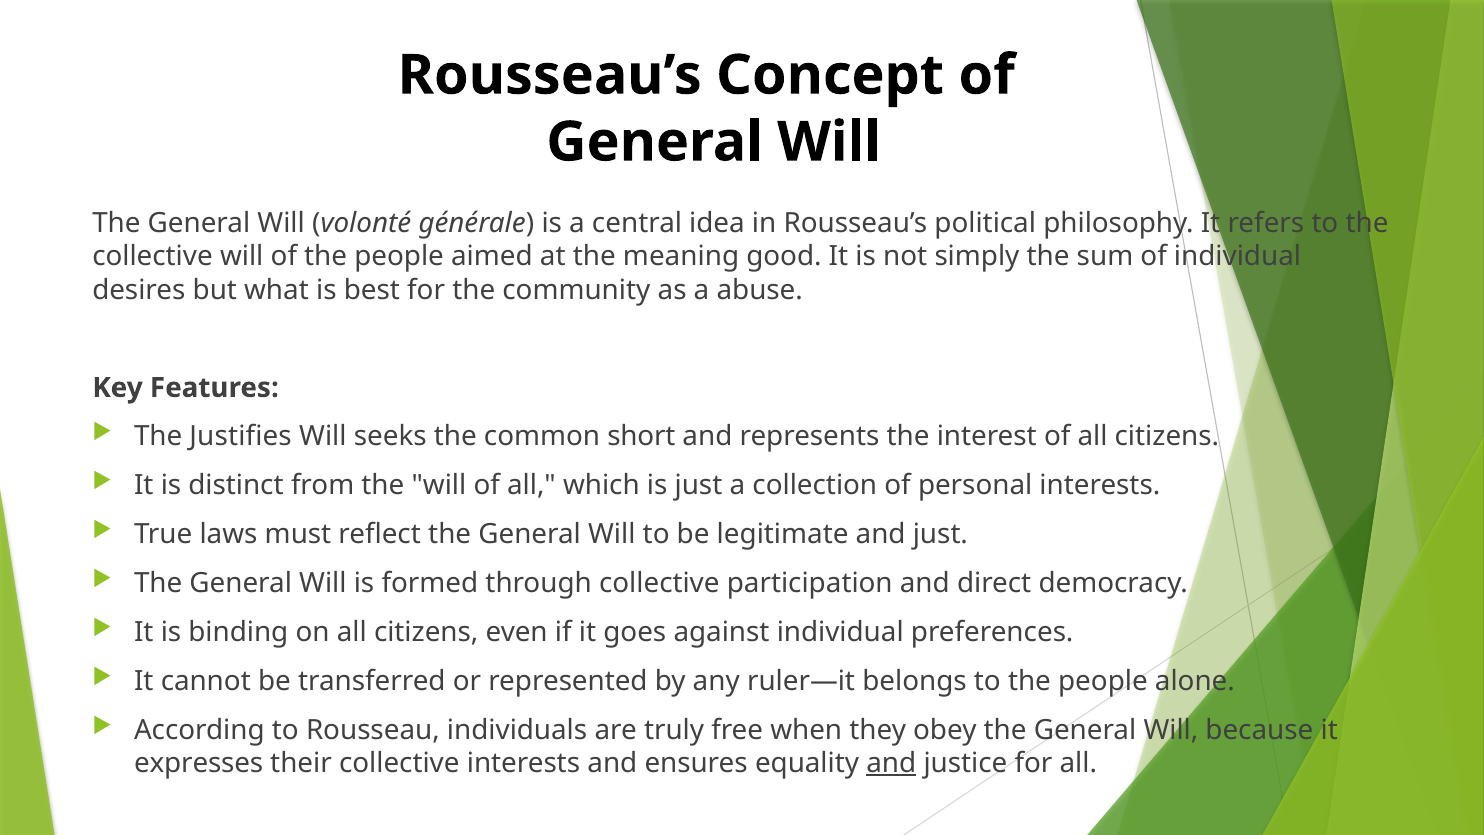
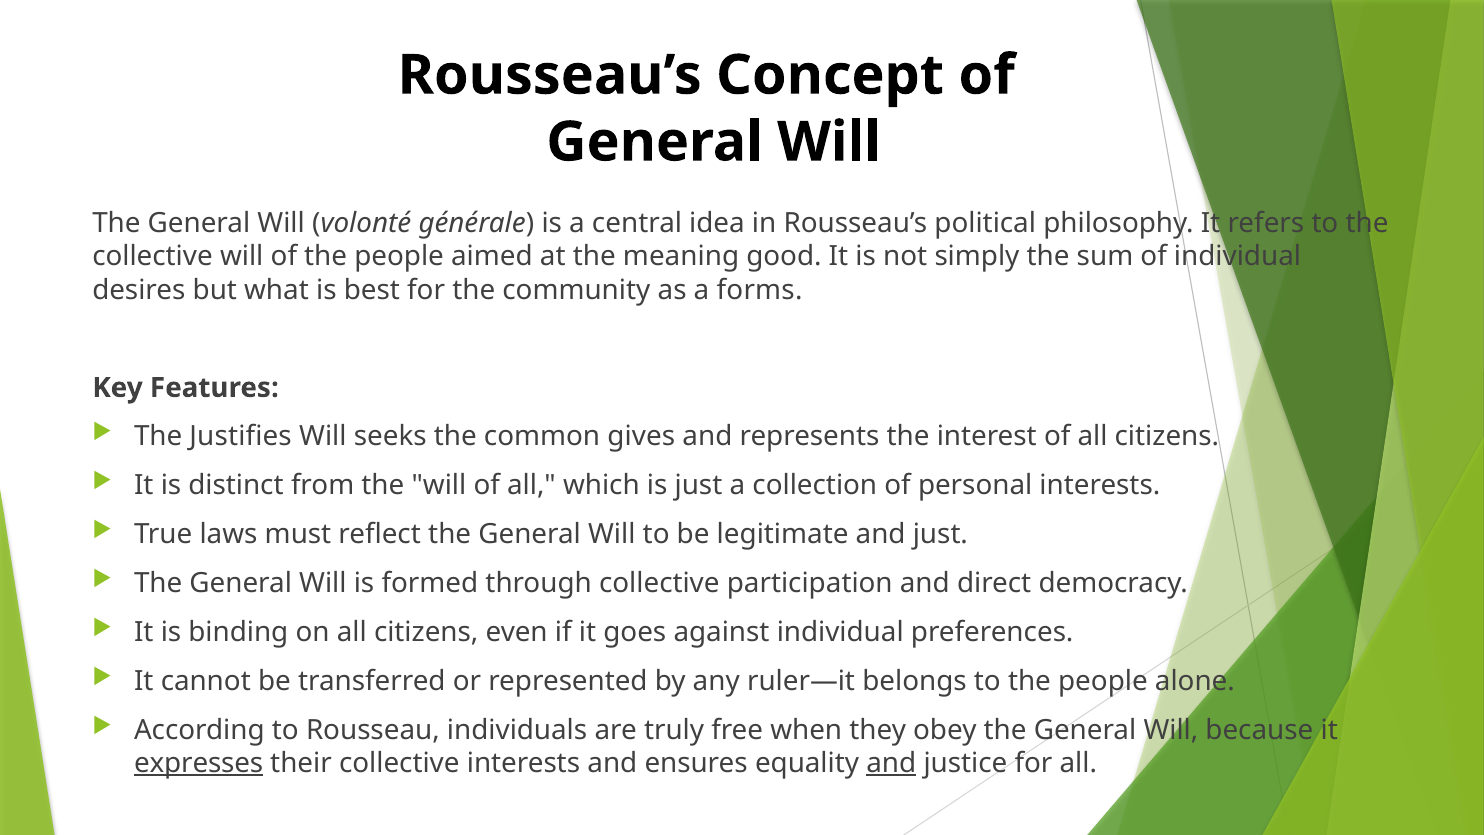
abuse: abuse -> forms (760, 290)
short: short -> gives (641, 436)
expresses underline: none -> present (199, 763)
